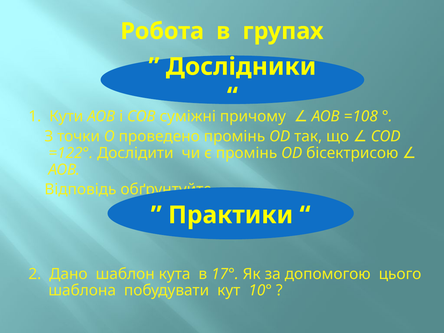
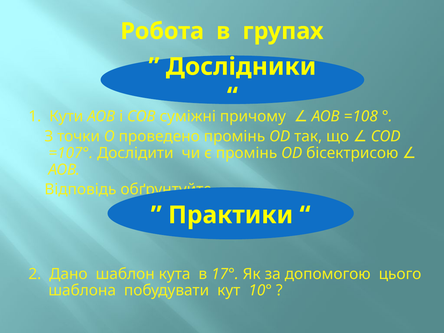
=122°: =122° -> =107° (71, 153)
